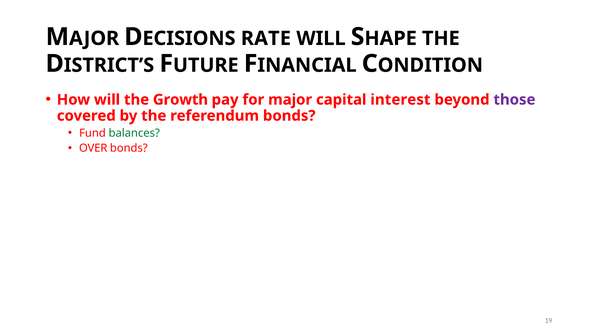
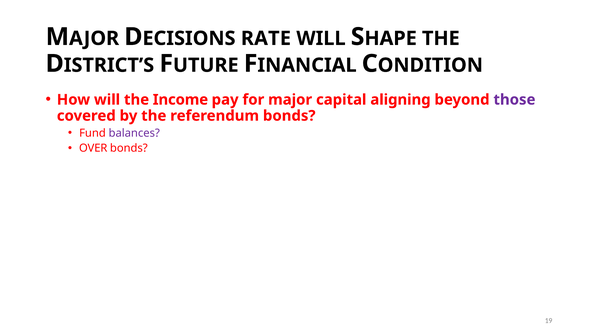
Growth: Growth -> Income (180, 100)
interest: interest -> aligning (401, 100)
balances colour: green -> purple (134, 133)
